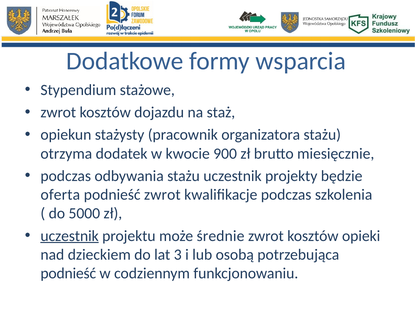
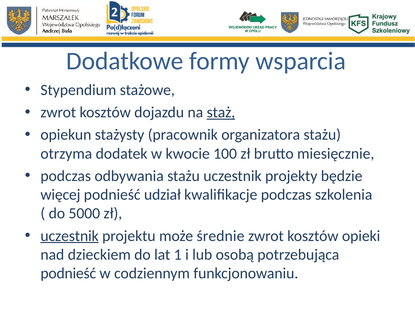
staż underline: none -> present (221, 112)
900: 900 -> 100 (225, 153)
oferta: oferta -> więcej (60, 194)
podnieść zwrot: zwrot -> udział (162, 194)
3: 3 -> 1 (178, 254)
